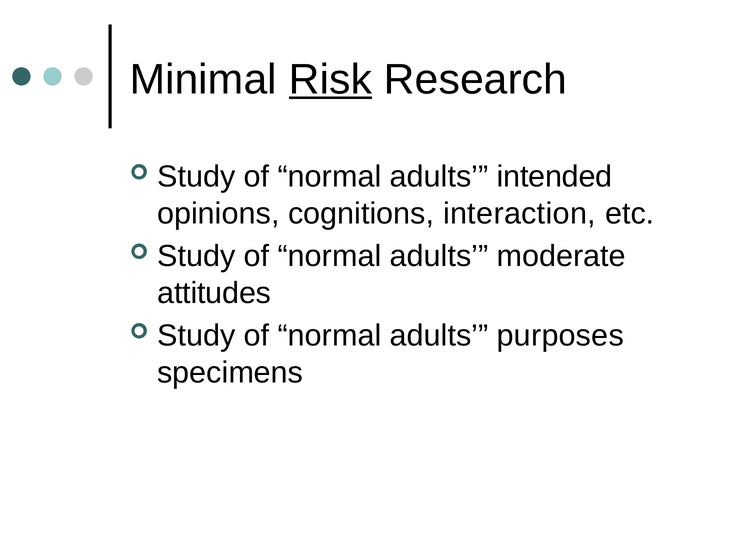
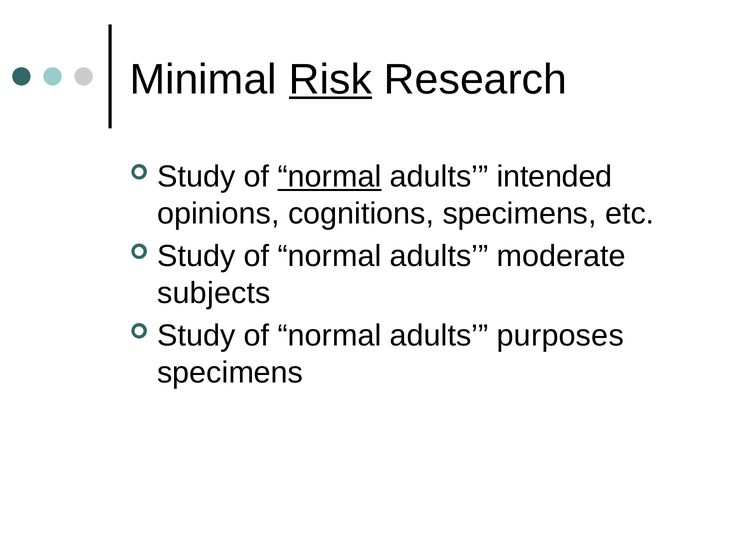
normal underline: none -> present (330, 177)
cognitions interaction: interaction -> specimens (520, 214)
attitudes: attitudes -> subjects (214, 293)
